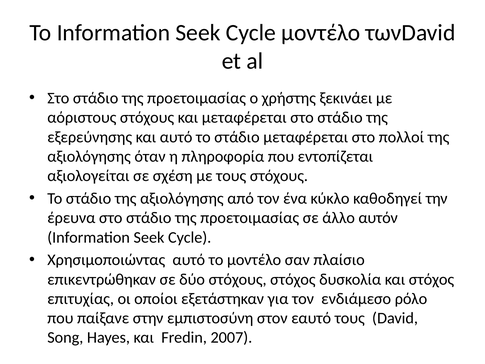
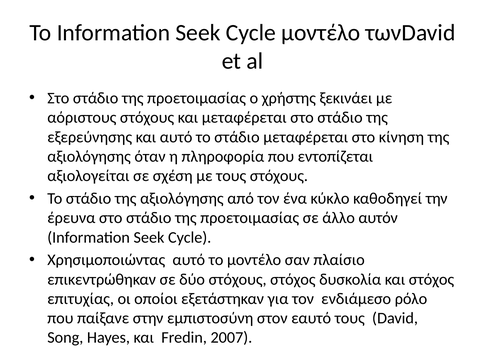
πολλοί: πολλοί -> κίνηση (401, 137)
